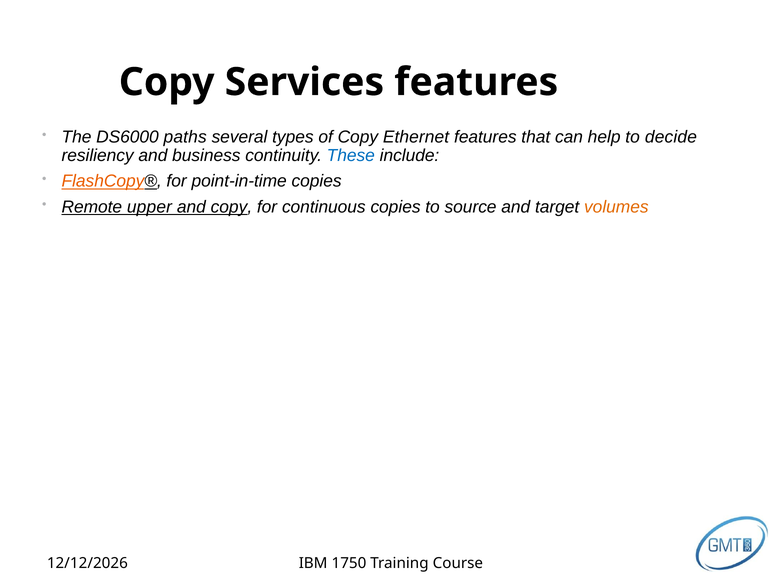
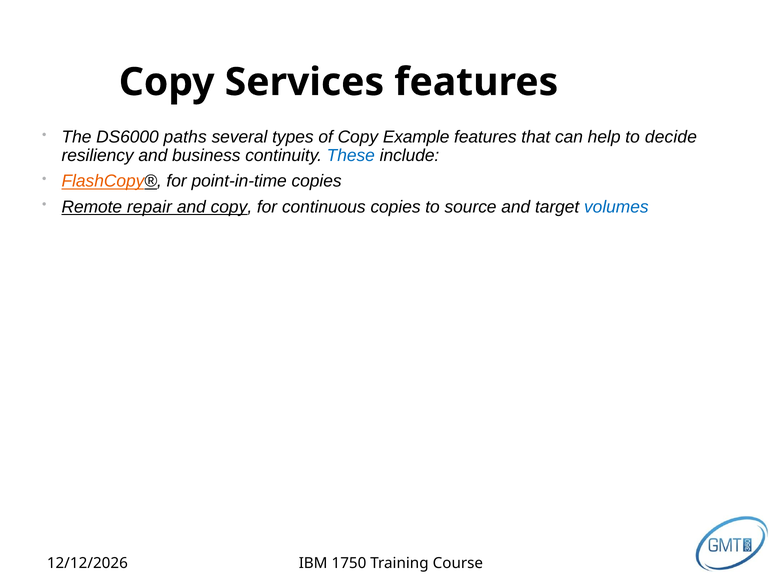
Ethernet: Ethernet -> Example (416, 137)
upper: upper -> repair (149, 207)
volumes colour: orange -> blue (616, 207)
